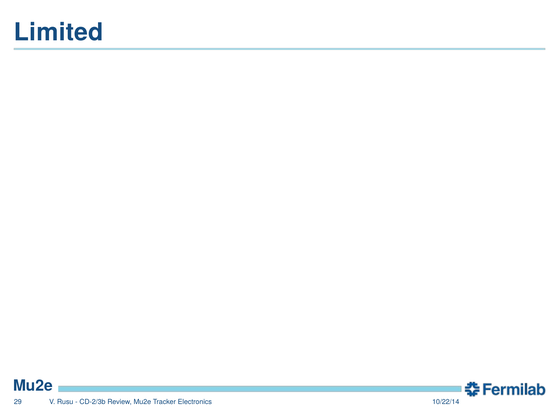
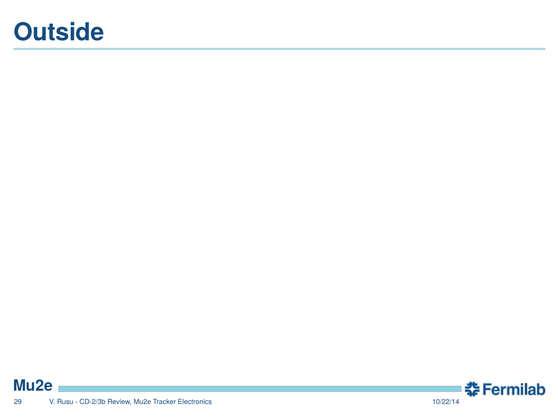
Limited: Limited -> Outside (59, 32)
